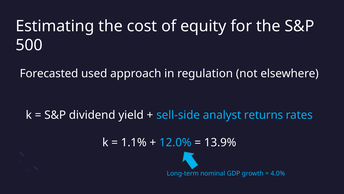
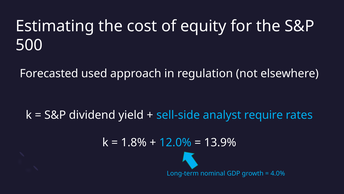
returns: returns -> require (264, 115)
1.1%: 1.1% -> 1.8% (134, 142)
